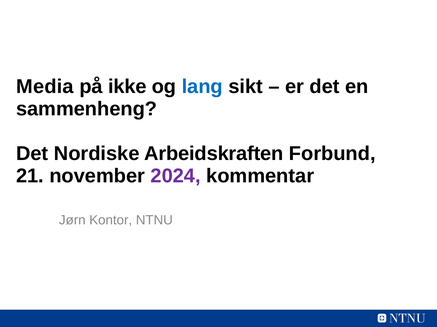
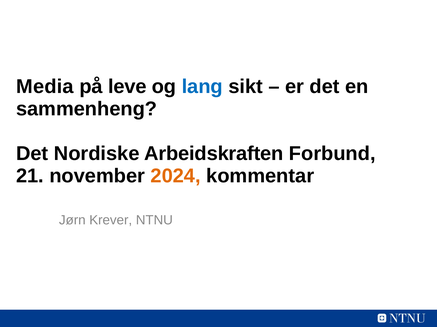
ikke: ikke -> leve (127, 87)
2024 colour: purple -> orange (176, 176)
Kontor: Kontor -> Krever (111, 221)
